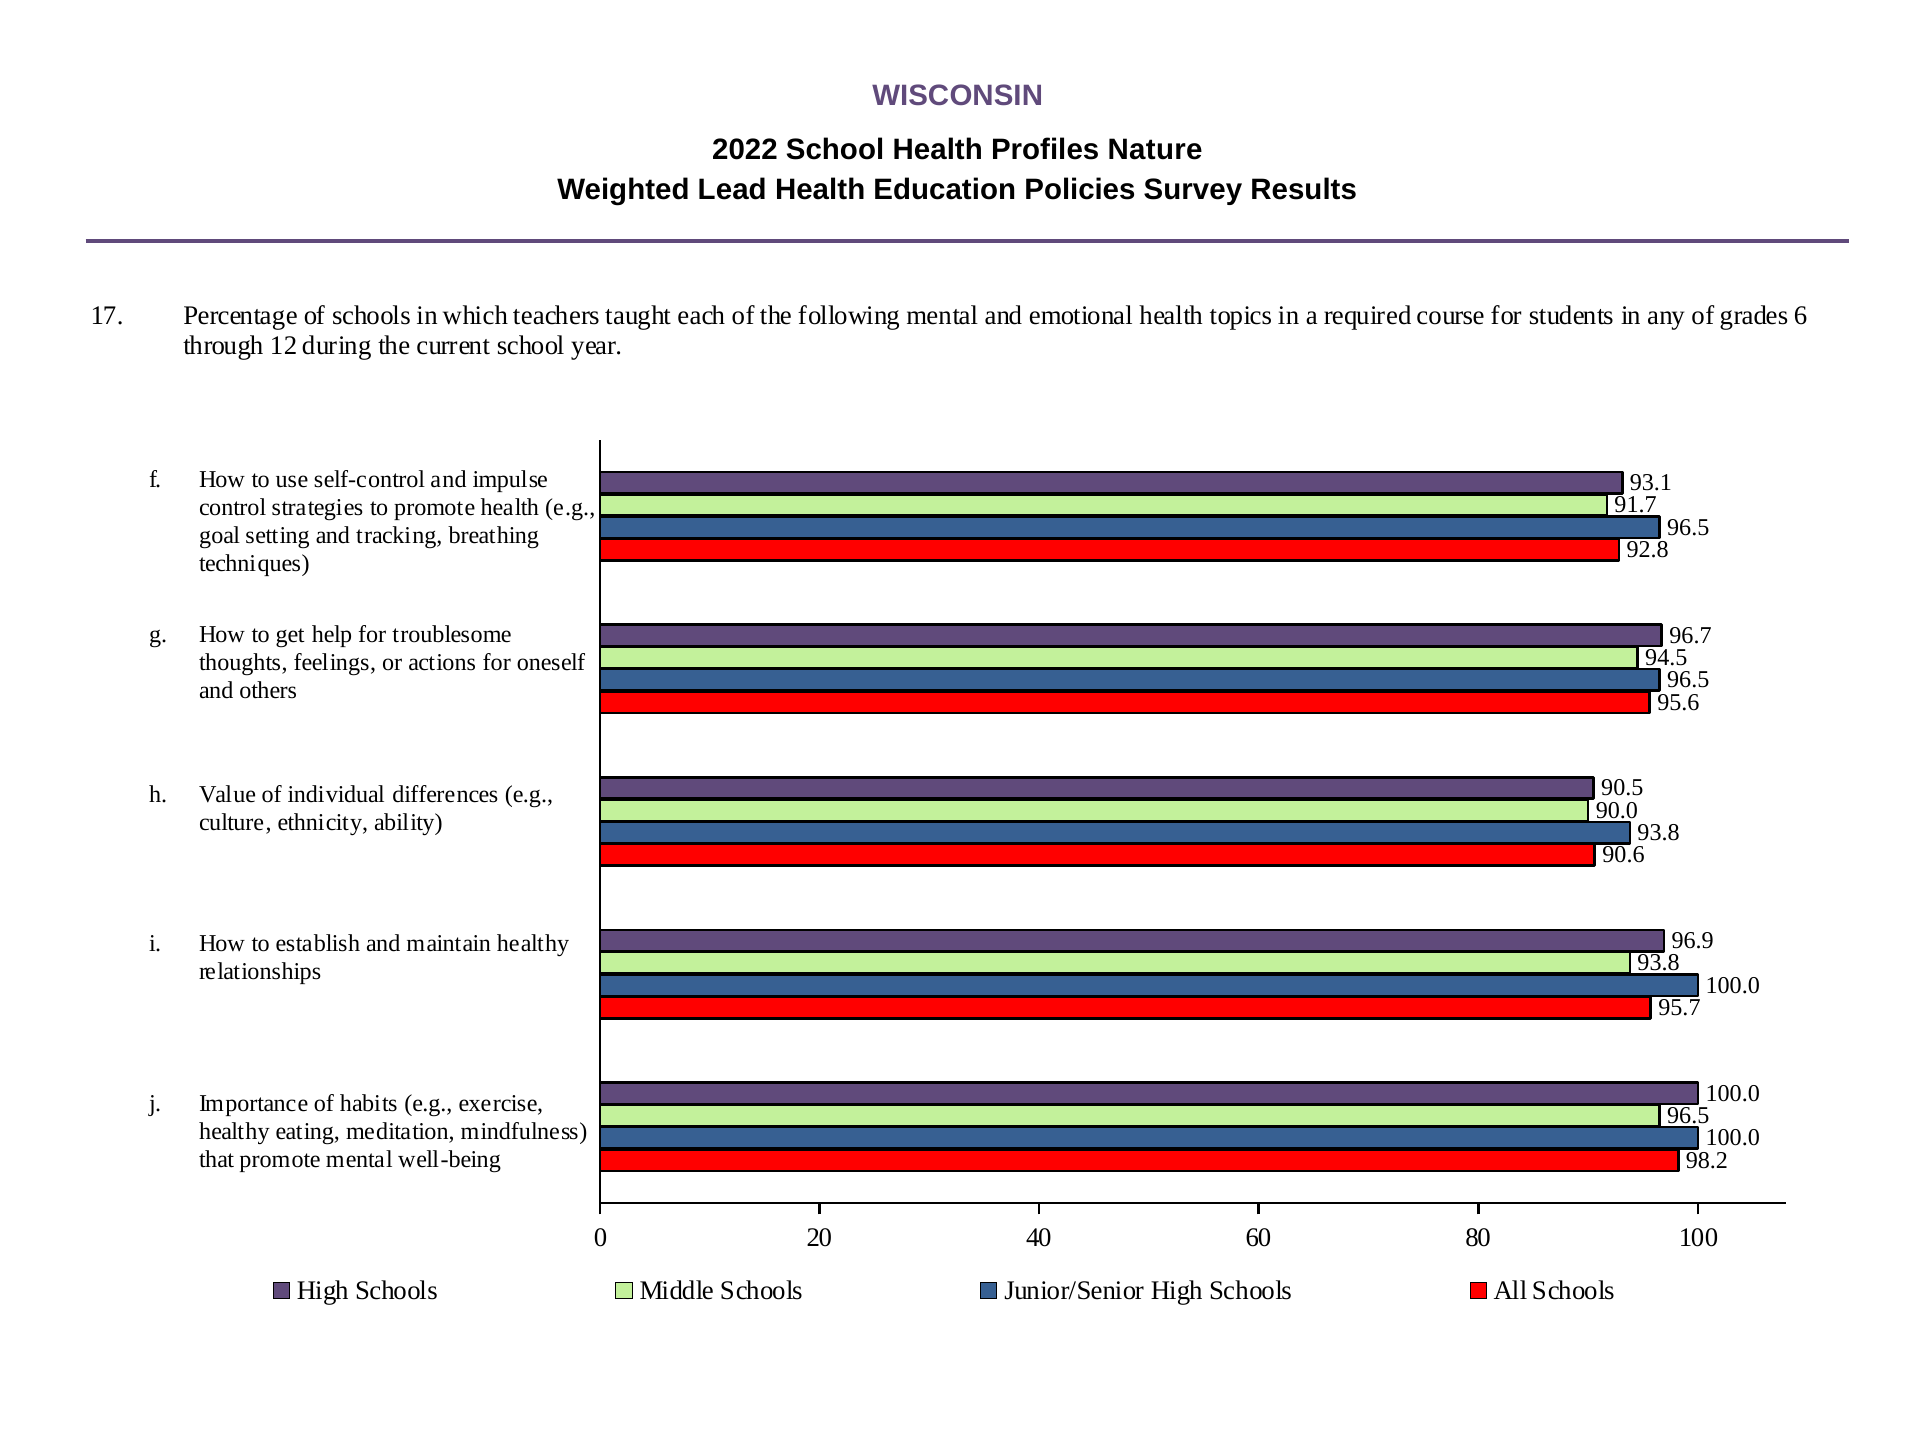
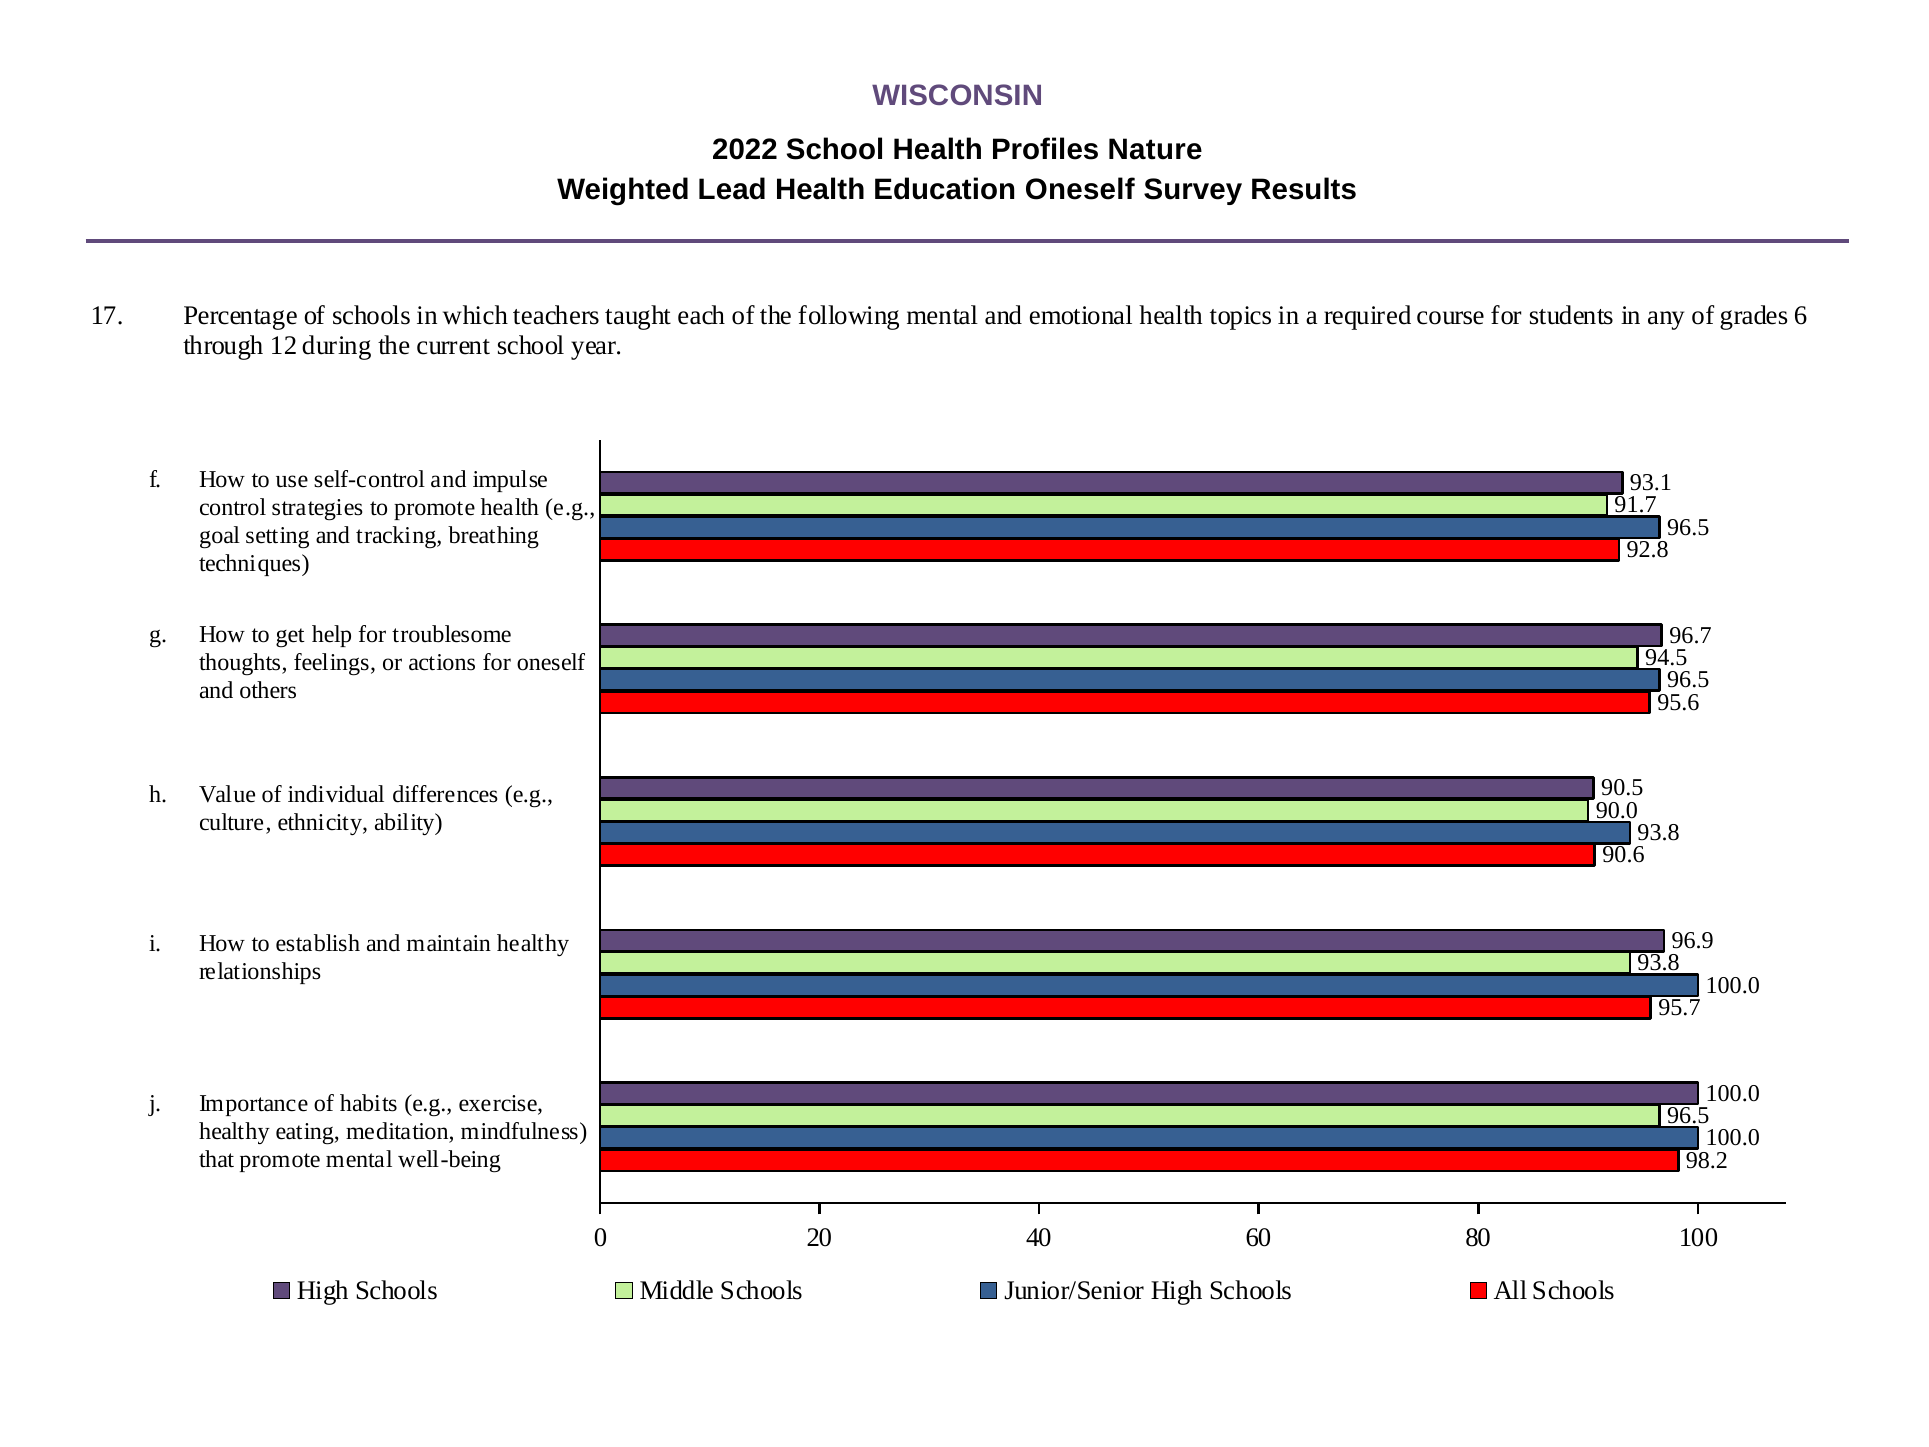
Education Policies: Policies -> Oneself (1080, 190)
